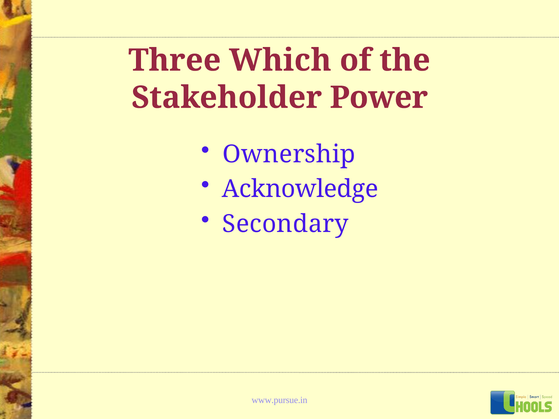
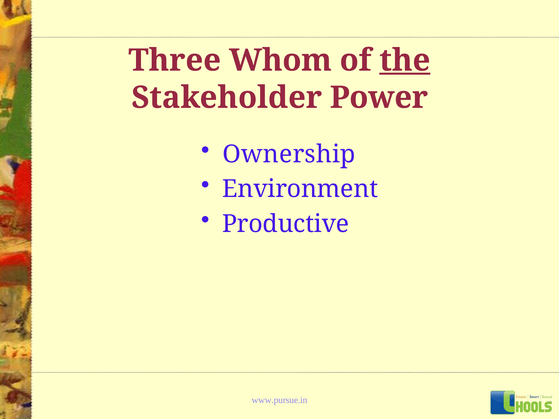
Which: Which -> Whom (280, 60)
the underline: none -> present (405, 60)
Acknowledge: Acknowledge -> Environment (300, 189)
Secondary: Secondary -> Productive (286, 224)
